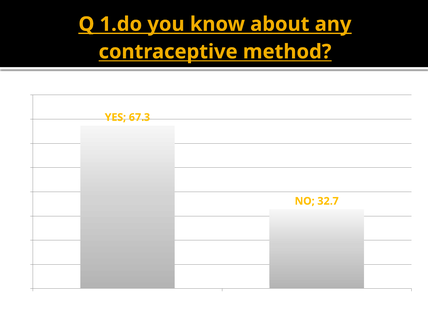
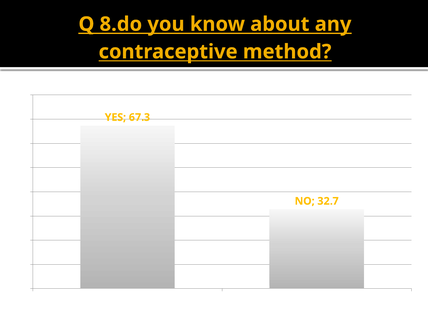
1.do: 1.do -> 8.do (121, 24)
